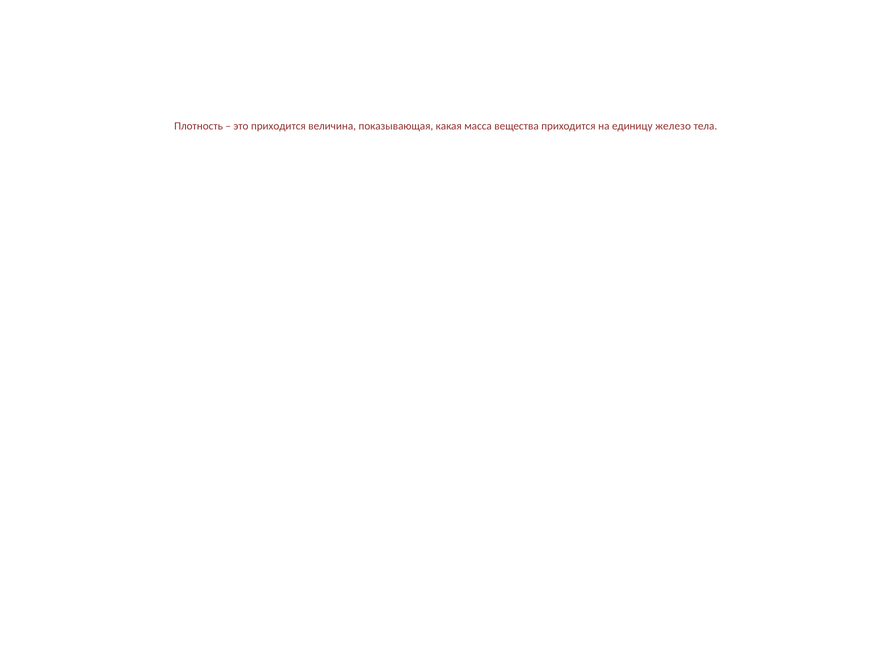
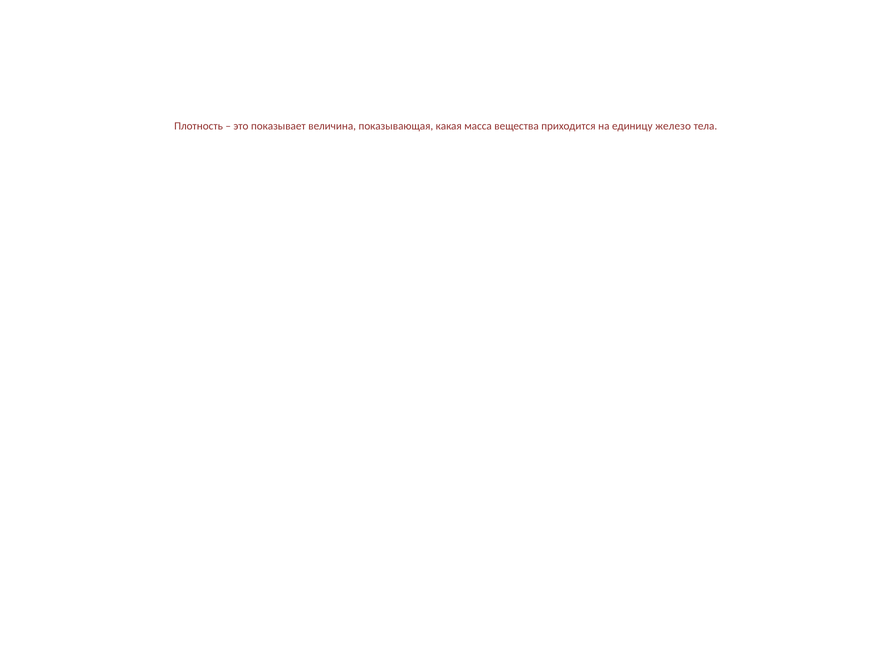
это приходится: приходится -> показывает (278, 126)
